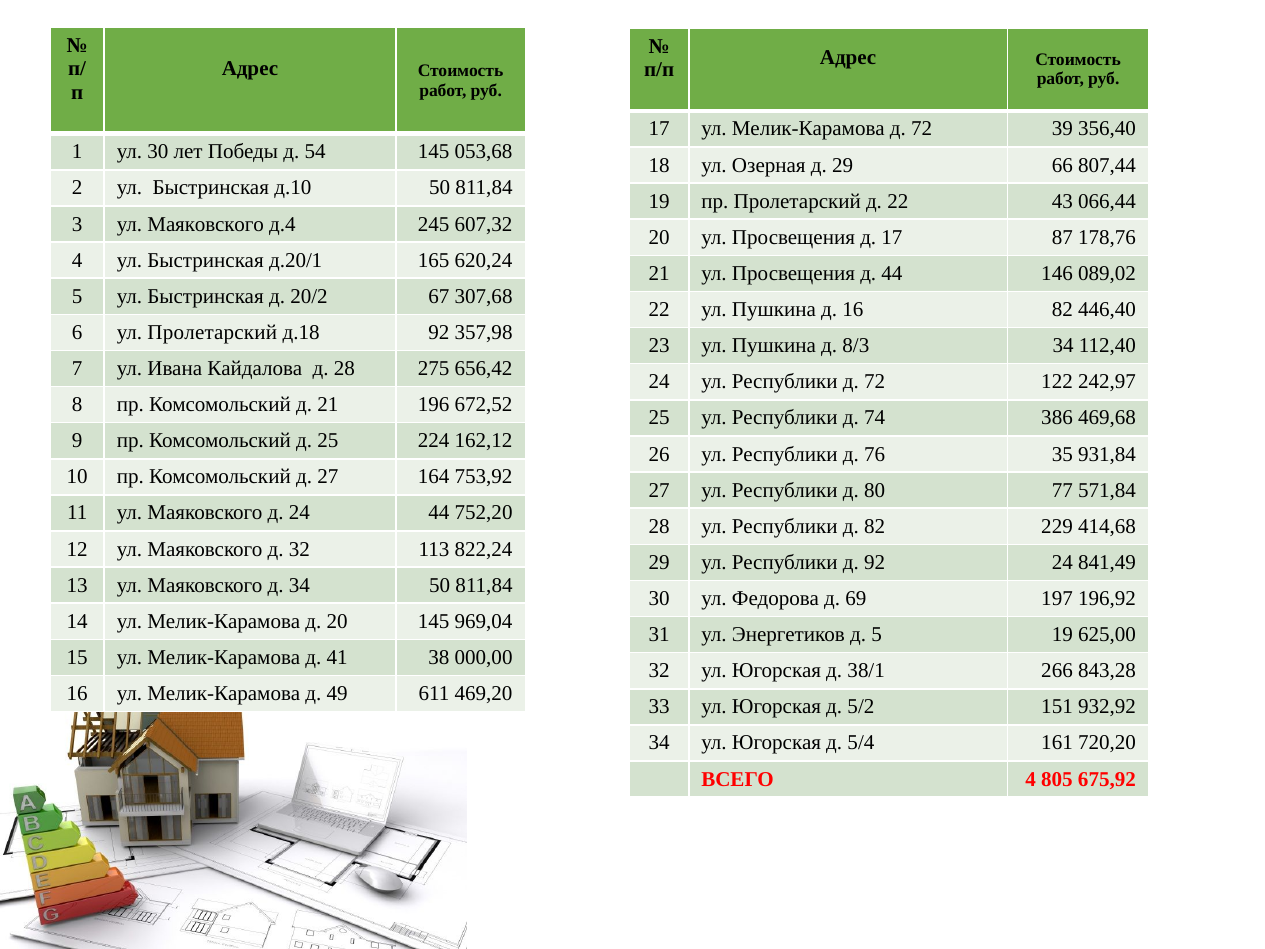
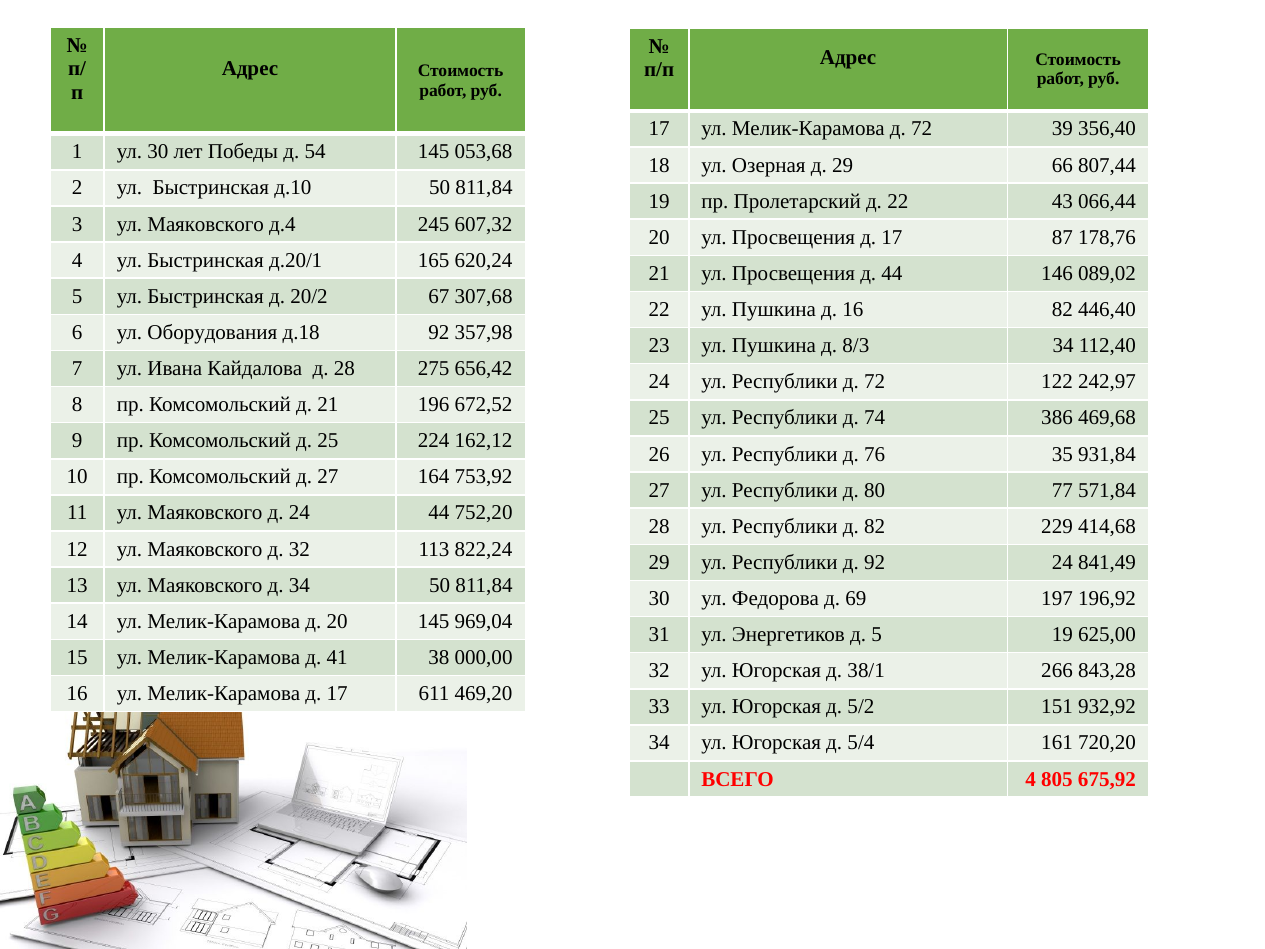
ул Пролетарский: Пролетарский -> Оборудования (212, 332)
Мелик-Карамова д 49: 49 -> 17 (337, 693)
